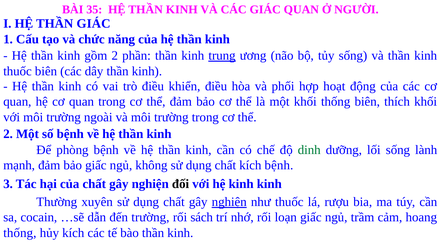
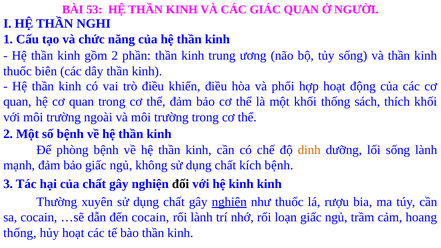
35: 35 -> 53 (94, 10)
THẦN GIÁC: GIÁC -> NGHI (94, 24)
trung underline: present -> none (222, 56)
thống biên: biên -> sách (367, 102)
dinh colour: green -> orange (309, 150)
đến trường: trường -> cocain (150, 217)
rối sách: sách -> lành (202, 217)
hủy kích: kích -> hoạt (73, 233)
